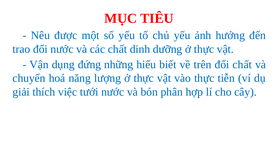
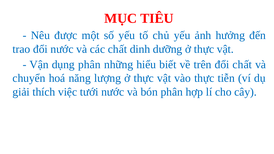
dụng đứng: đứng -> phân (89, 65)
